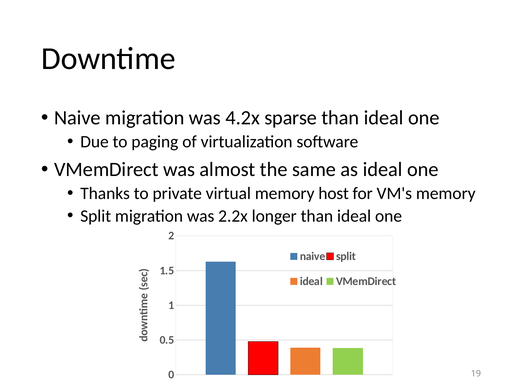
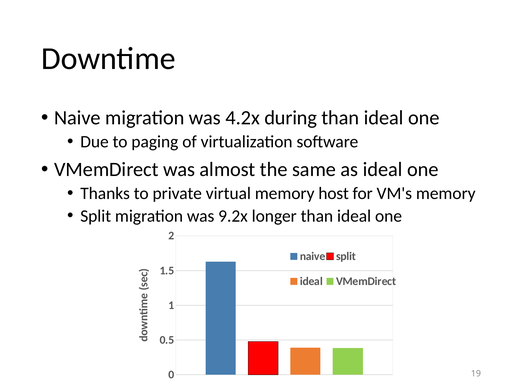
sparse: sparse -> during (291, 118)
2.2x: 2.2x -> 9.2x (233, 216)
